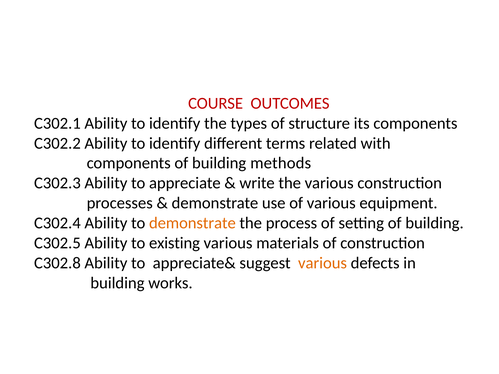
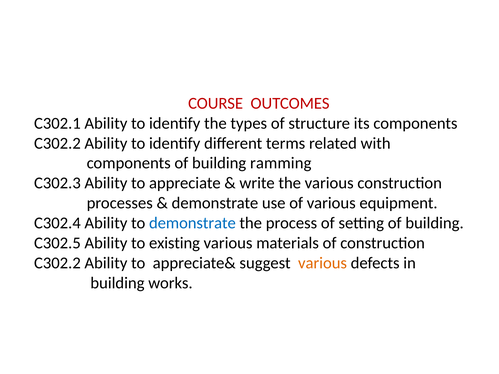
methods: methods -> ramming (281, 163)
demonstrate colour: orange -> blue (192, 223)
C302.8: C302.8 -> C302.2 (57, 263)
